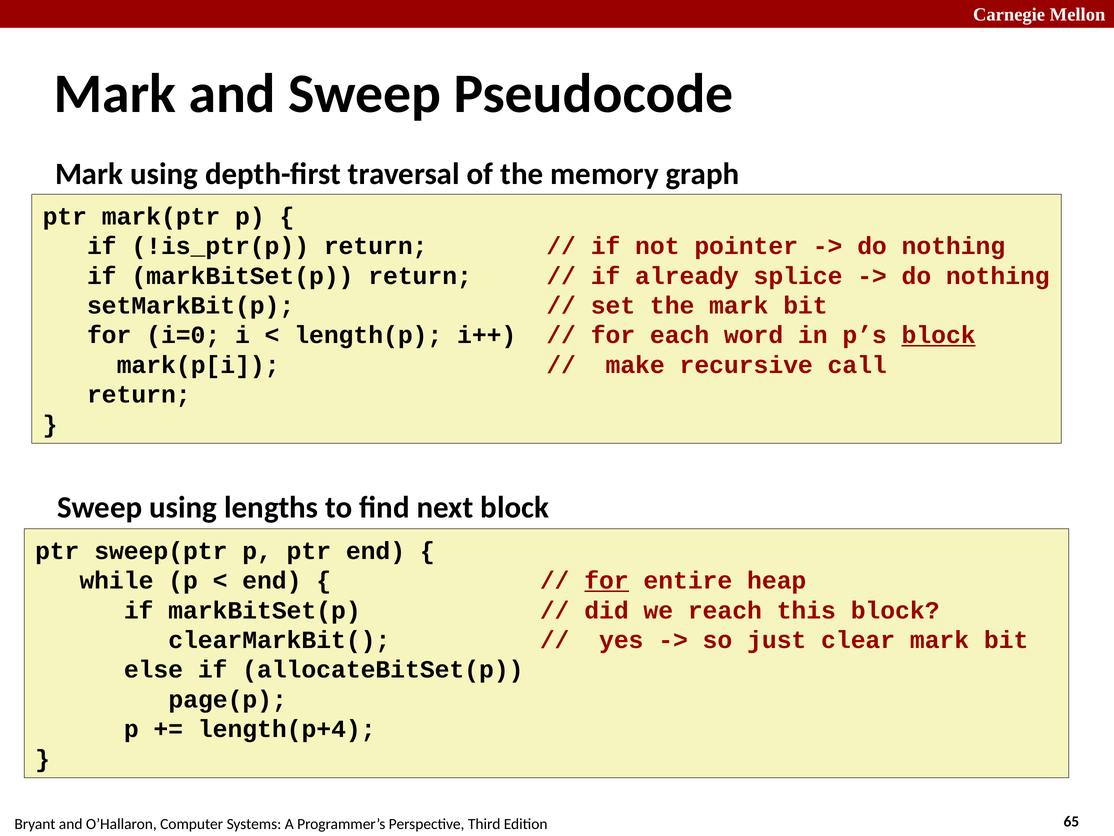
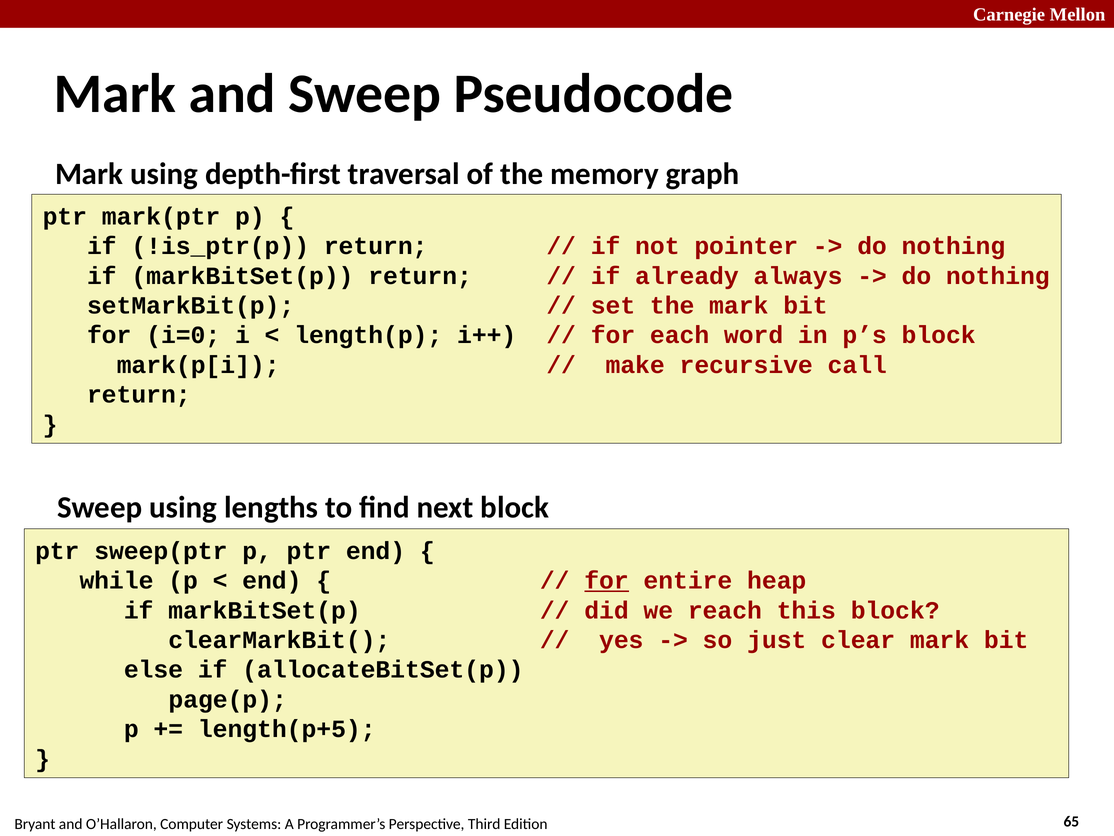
splice: splice -> always (798, 276)
block underline: present -> none (939, 335)
length(p+4: length(p+4 -> length(p+5 (287, 729)
